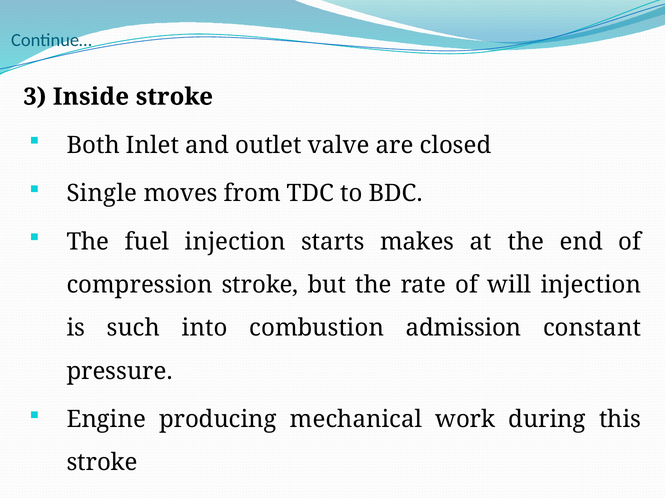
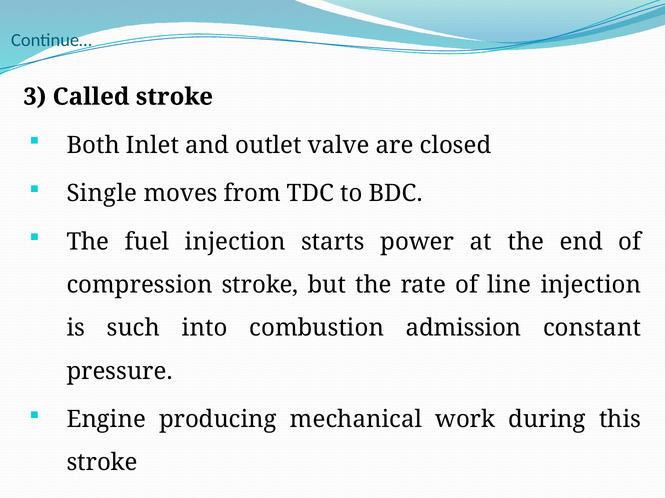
Inside: Inside -> Called (91, 97)
makes: makes -> power (417, 242)
will: will -> line (509, 285)
